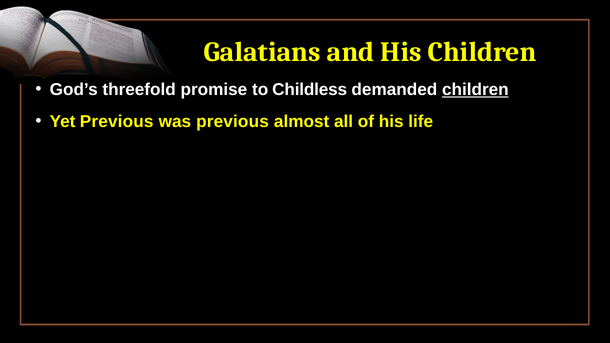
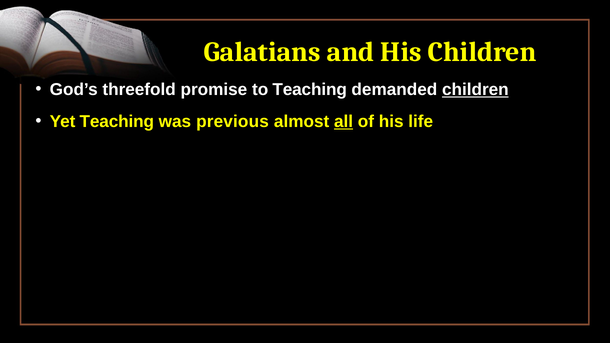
to Childless: Childless -> Teaching (310, 89)
Yet Previous: Previous -> Teaching (117, 122)
all underline: none -> present (344, 122)
